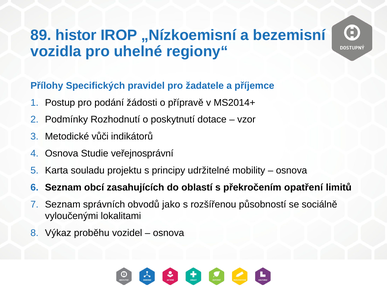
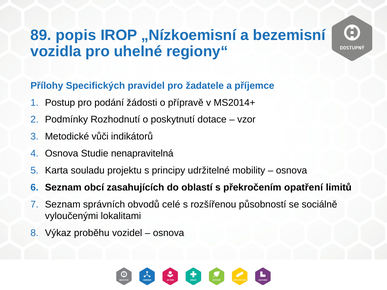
histor: histor -> popis (76, 35)
veřejnosprávní: veřejnosprávní -> nenapravitelná (142, 154)
jako: jako -> celé (171, 205)
